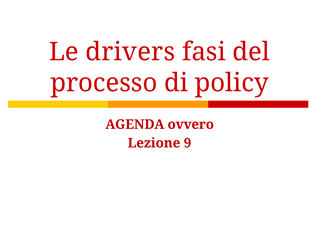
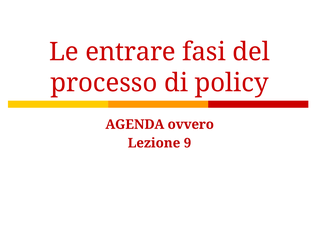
drivers: drivers -> entrare (130, 52)
